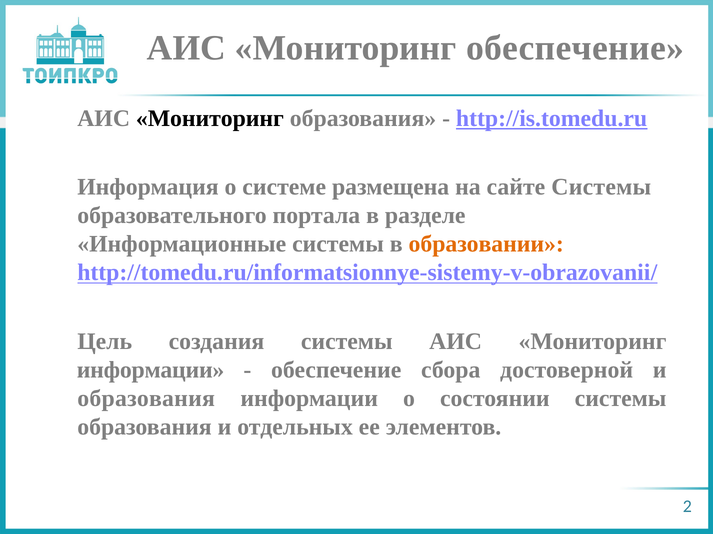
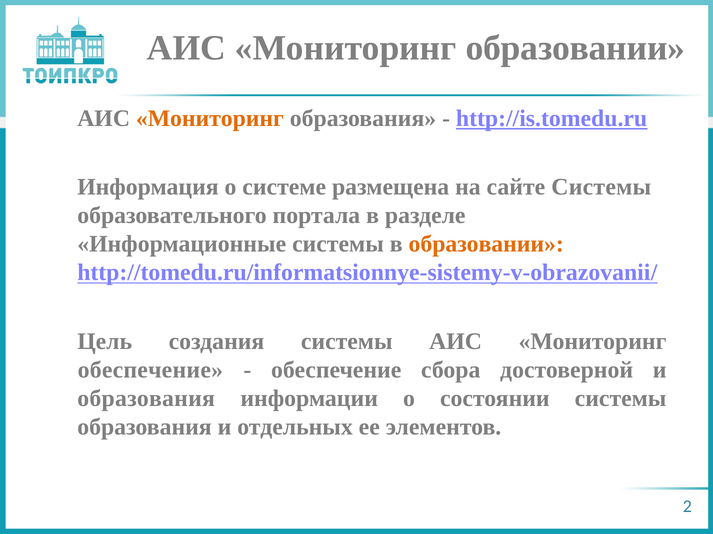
Мониторинг обеспечение: обеспечение -> образовании (575, 48)
Мониторинг colour: black -> orange (210, 118)
информации: информации -> обеспечение (150, 370)
